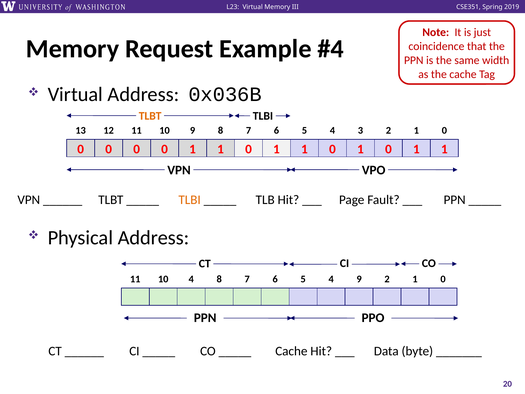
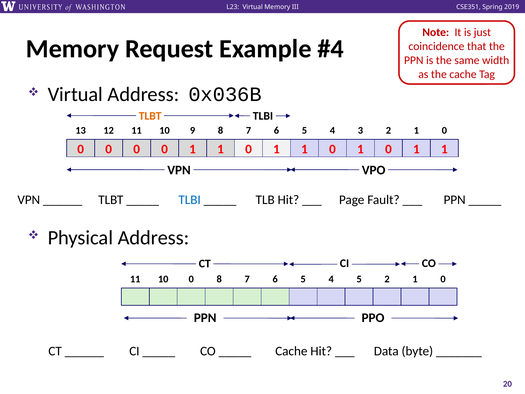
TLBI colour: orange -> blue (190, 200)
10 4: 4 -> 0 (191, 279)
4 9: 9 -> 5 (359, 279)
